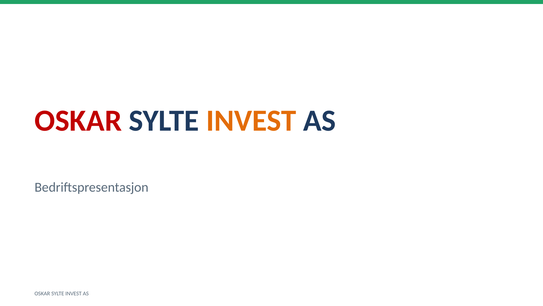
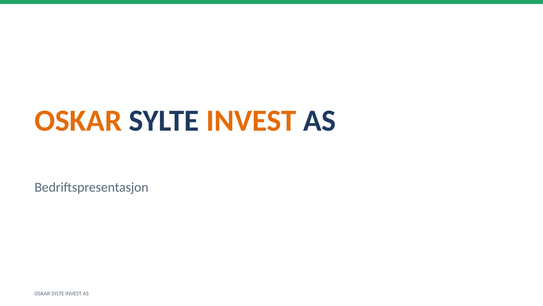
OSKAR colour: red -> orange (78, 120)
